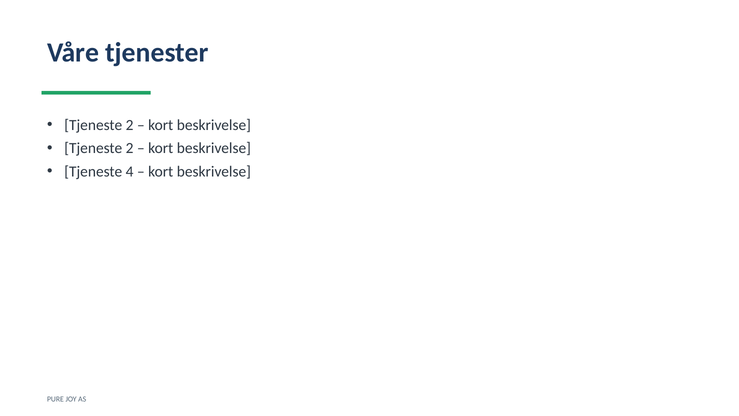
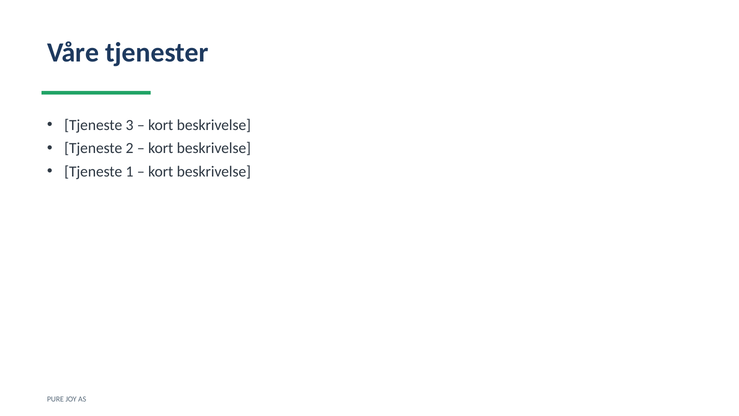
2: 2 -> 3 (130, 125)
4: 4 -> 1 (130, 171)
